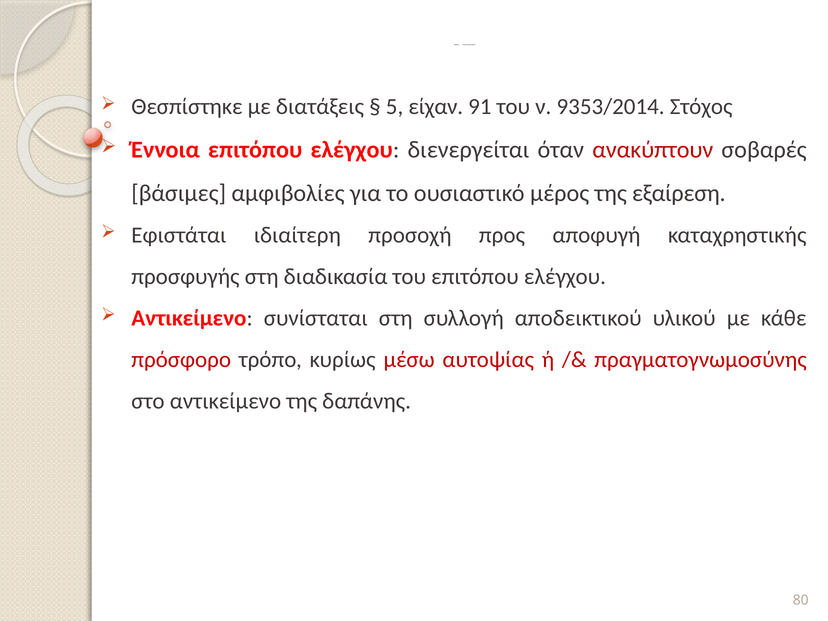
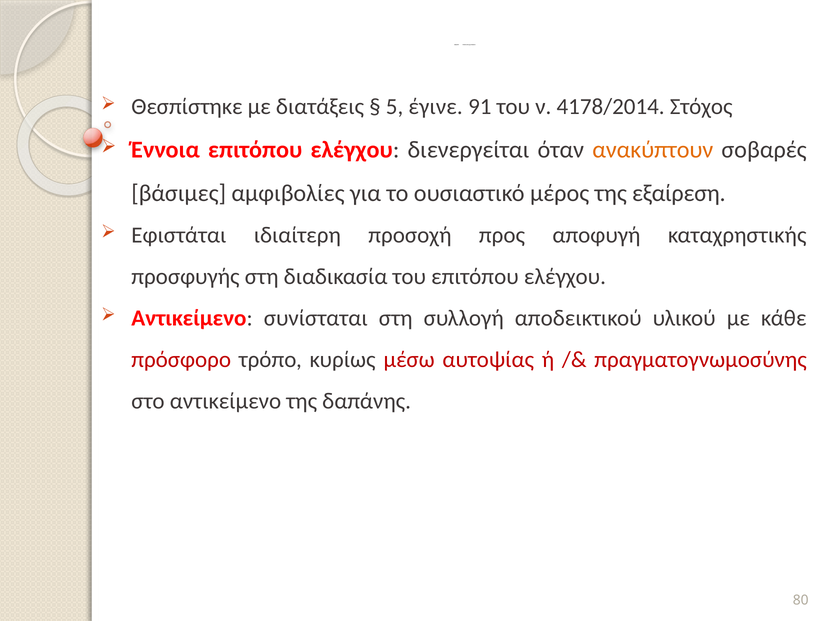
είχαν: είχαν -> έγινε (436, 107)
9353/2014: 9353/2014 -> 4178/2014 (611, 107)
ανακύπτουν colour: red -> orange (653, 150)
